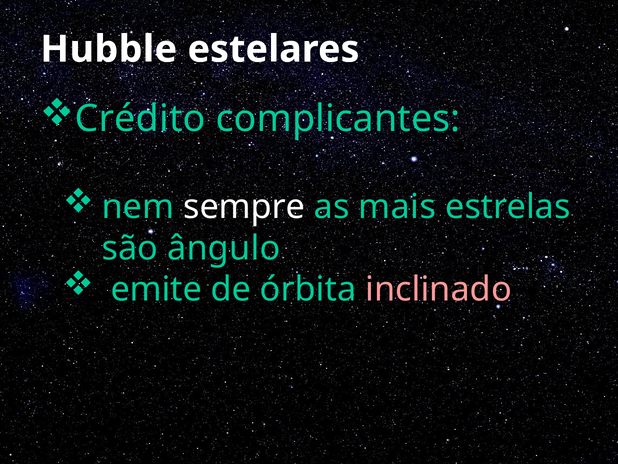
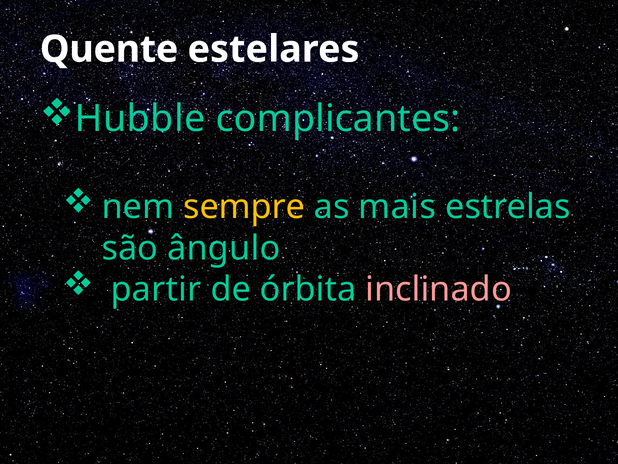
Hubble: Hubble -> Quente (109, 49)
Crédito: Crédito -> Hubble (140, 119)
sempre colour: white -> yellow (244, 207)
emite: emite -> partir (156, 289)
